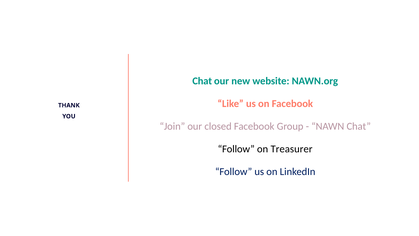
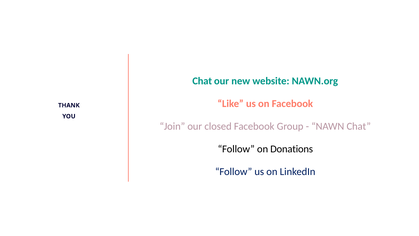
Treasurer: Treasurer -> Donations (292, 149)
